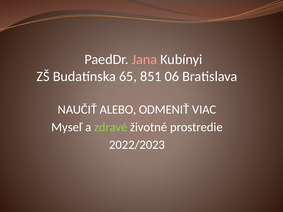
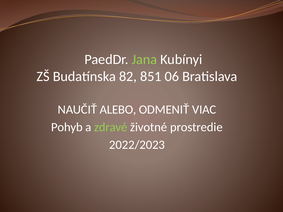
Jana colour: pink -> light green (144, 60)
65: 65 -> 82 (128, 77)
Myseľ: Myseľ -> Pohyb (67, 127)
